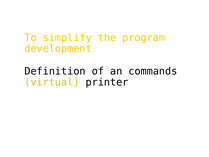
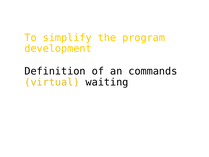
printer: printer -> waiting (107, 82)
